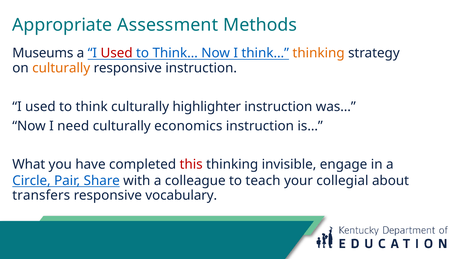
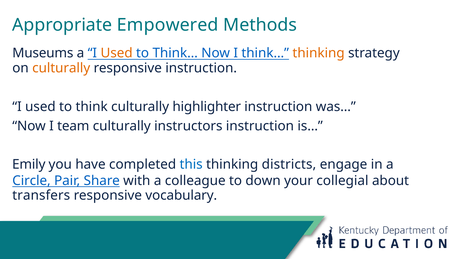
Assessment: Assessment -> Empowered (168, 25)
Used colour: red -> orange (117, 53)
need: need -> team (73, 126)
economics: economics -> instructors (188, 126)
What: What -> Emily (29, 165)
this colour: red -> blue (191, 165)
invisible: invisible -> districts (289, 165)
teach: teach -> down (263, 181)
